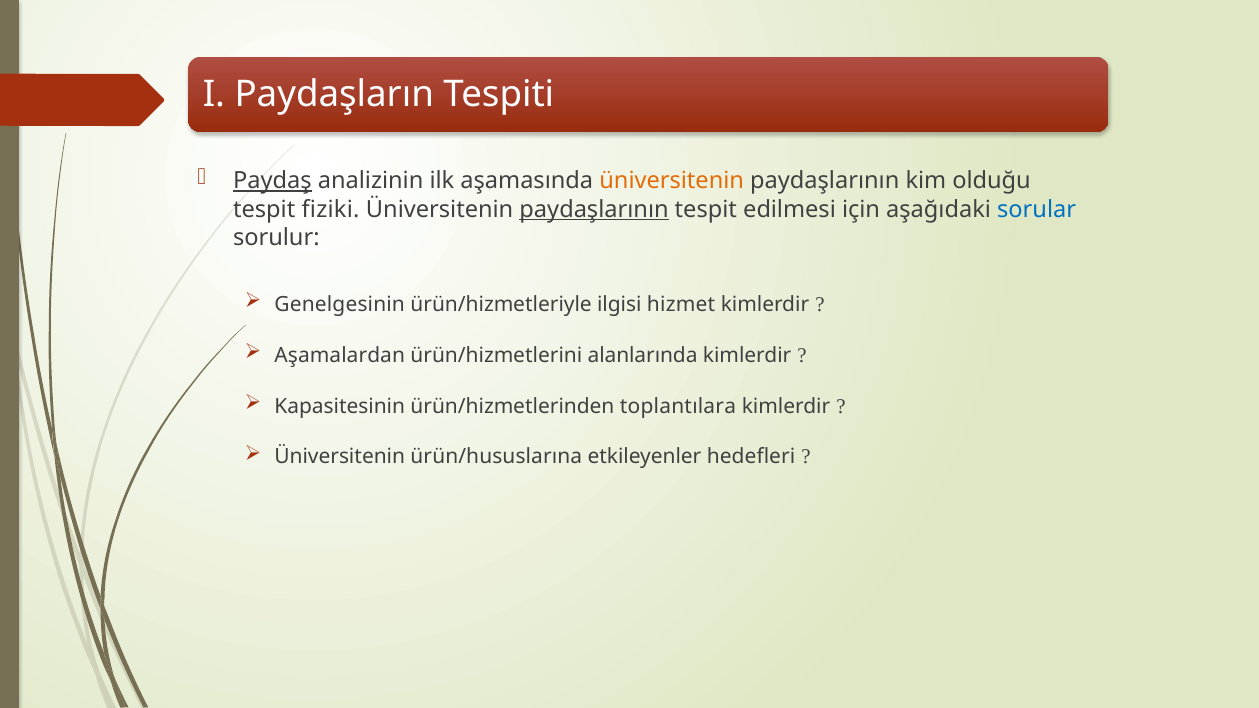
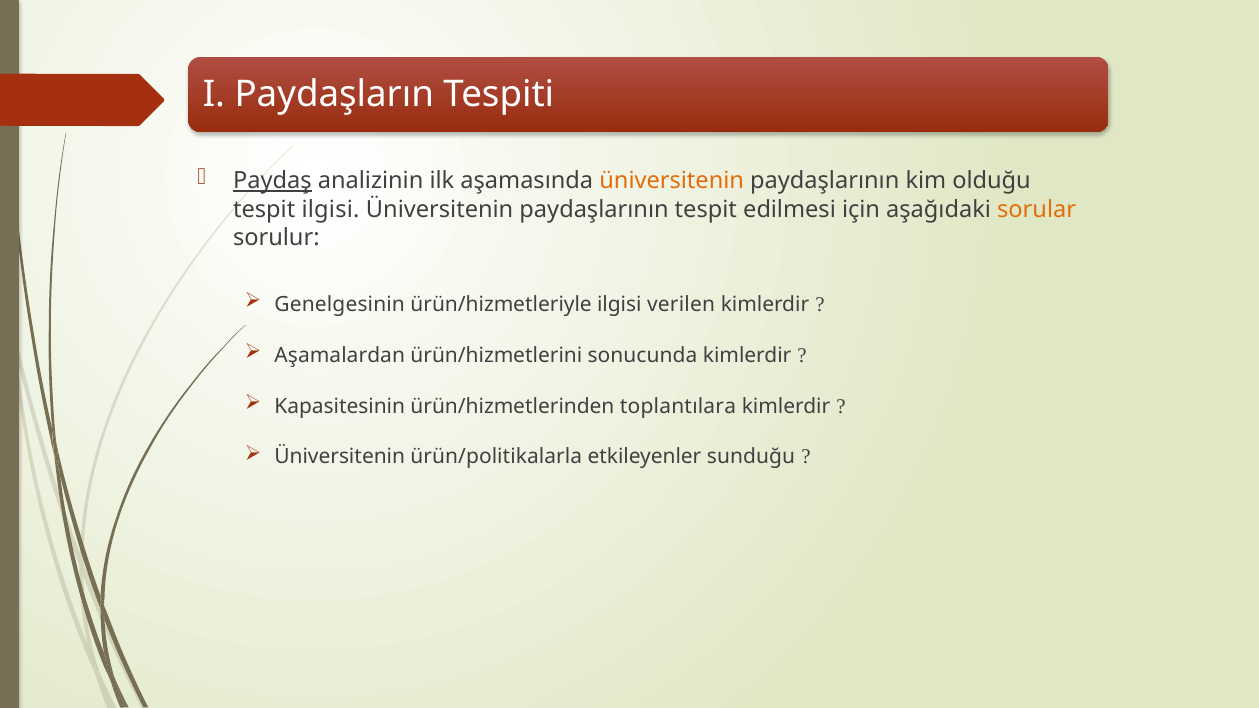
tespit fiziki: fiziki -> ilgisi (330, 209)
paydaşlarının underline: present -> none (594, 209)
sorular colour: blue -> orange (1037, 209)
hizmet: hizmet -> verilen (681, 305)
alanlarında: alanlarında -> sonucunda (642, 355)
ürün/hususlarına: ürün/hususlarına -> ürün/politikalarla (496, 457)
hedefleri: hedefleri -> sunduğu (751, 457)
